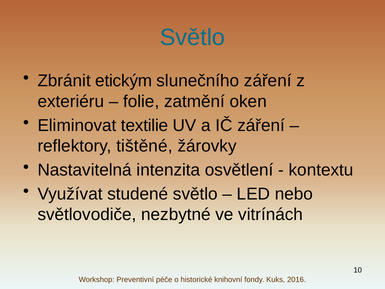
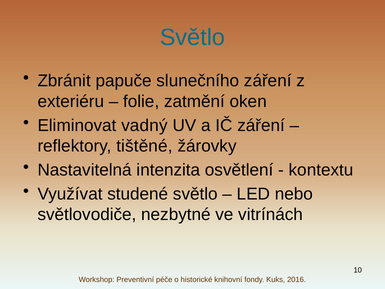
etickým: etickým -> papuče (124, 81)
textilie: textilie -> vadný (144, 125)
